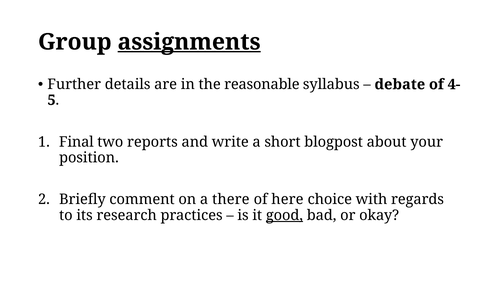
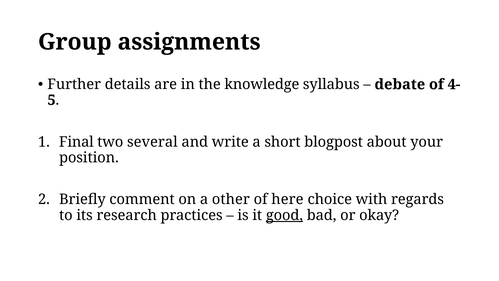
assignments underline: present -> none (189, 42)
reasonable: reasonable -> knowledge (262, 84)
reports: reports -> several (152, 142)
there: there -> other (231, 199)
